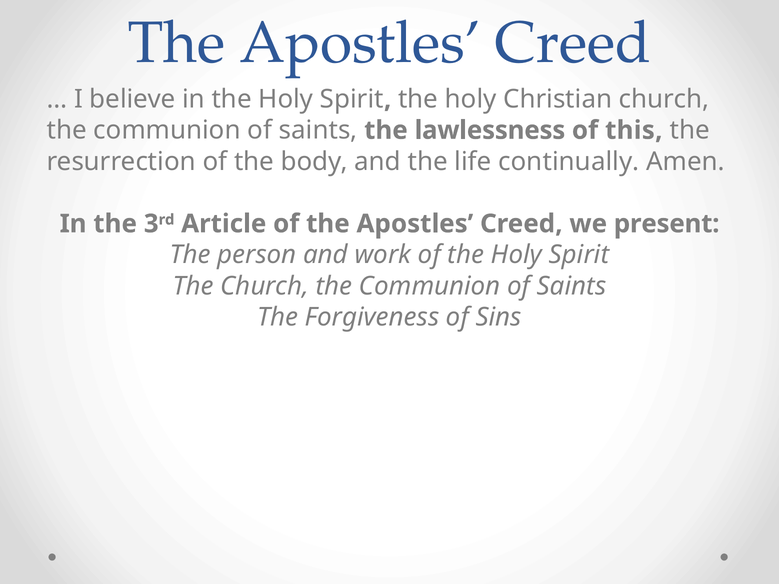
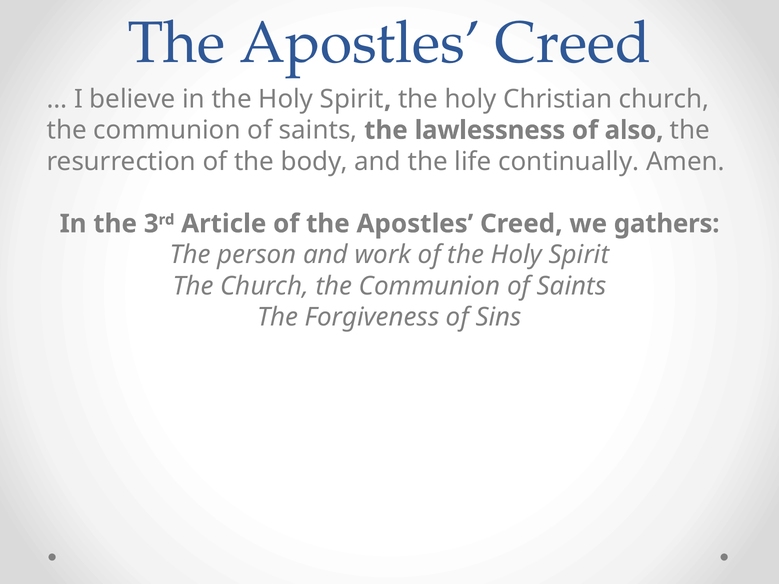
this: this -> also (634, 130)
present: present -> gathers (667, 224)
